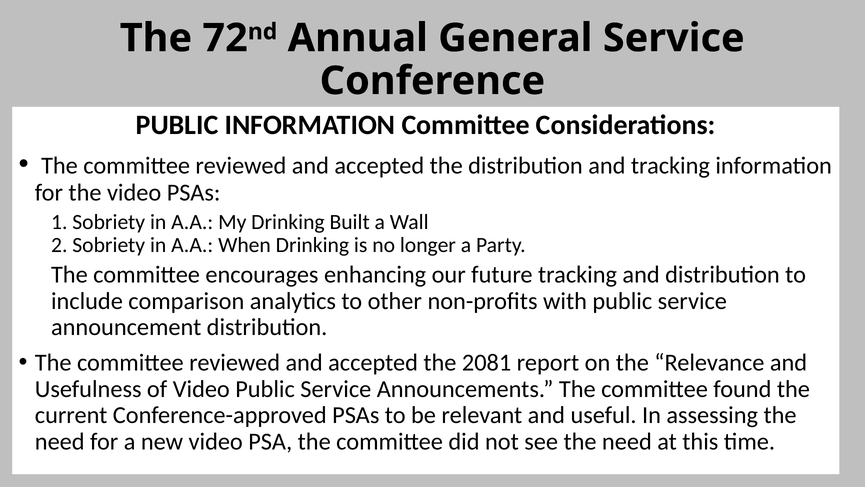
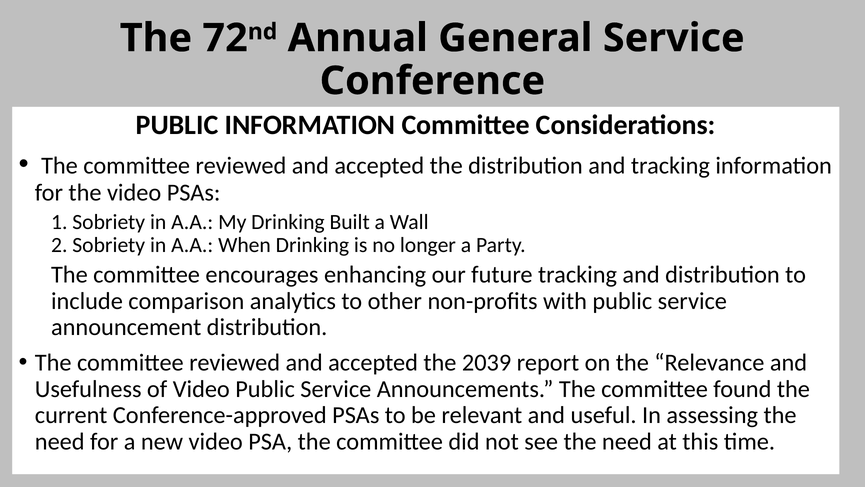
2081: 2081 -> 2039 (487, 362)
